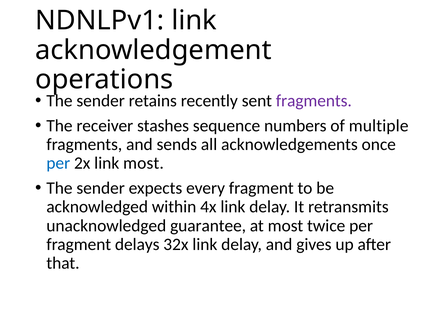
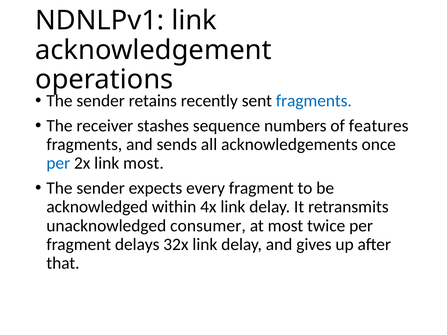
fragments colour: purple -> blue (314, 101)
multiple: multiple -> features (379, 126)
guarantee: guarantee -> consumer (208, 226)
